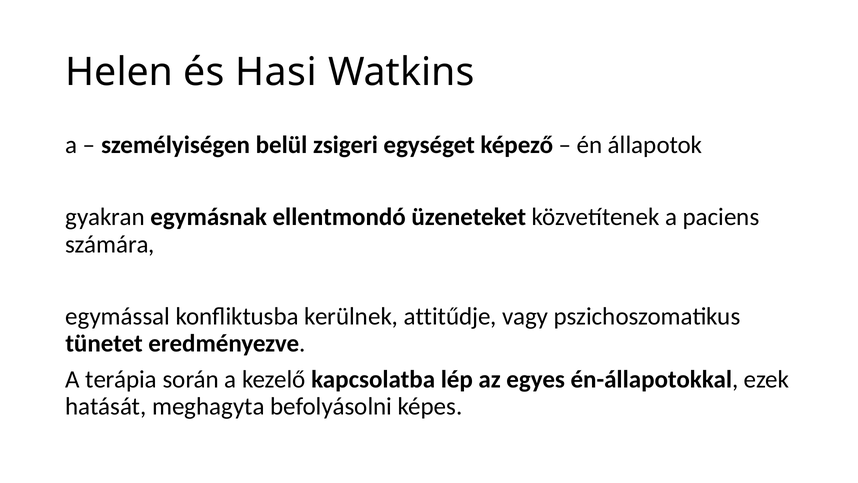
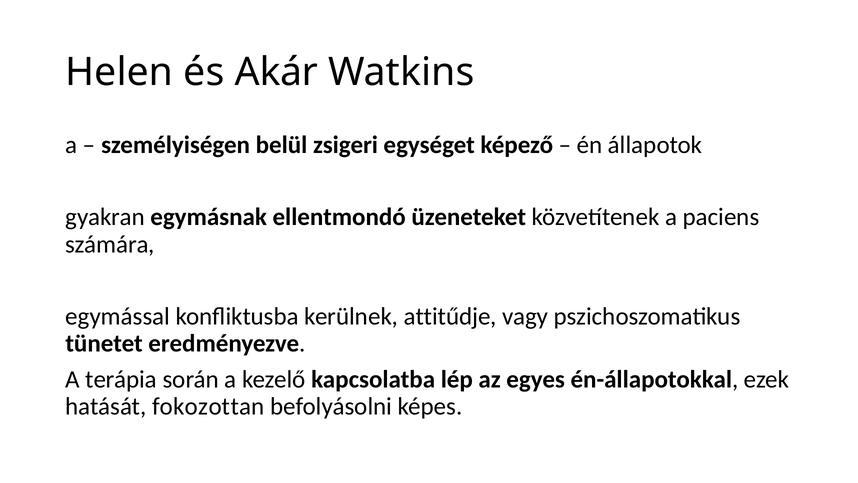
Hasi: Hasi -> Akár (276, 72)
meghagyta: meghagyta -> fokozottan (208, 406)
